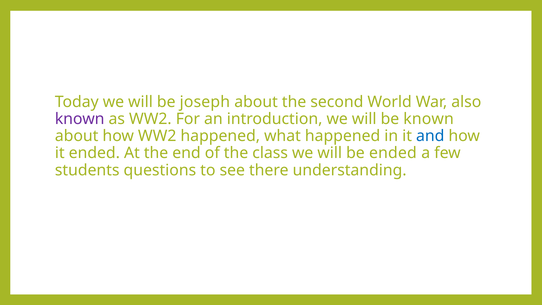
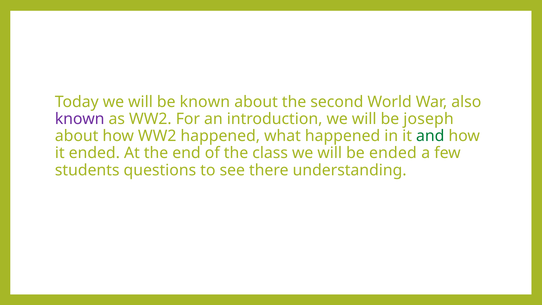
be joseph: joseph -> known (205, 102)
be known: known -> joseph (429, 119)
and colour: blue -> green (430, 136)
